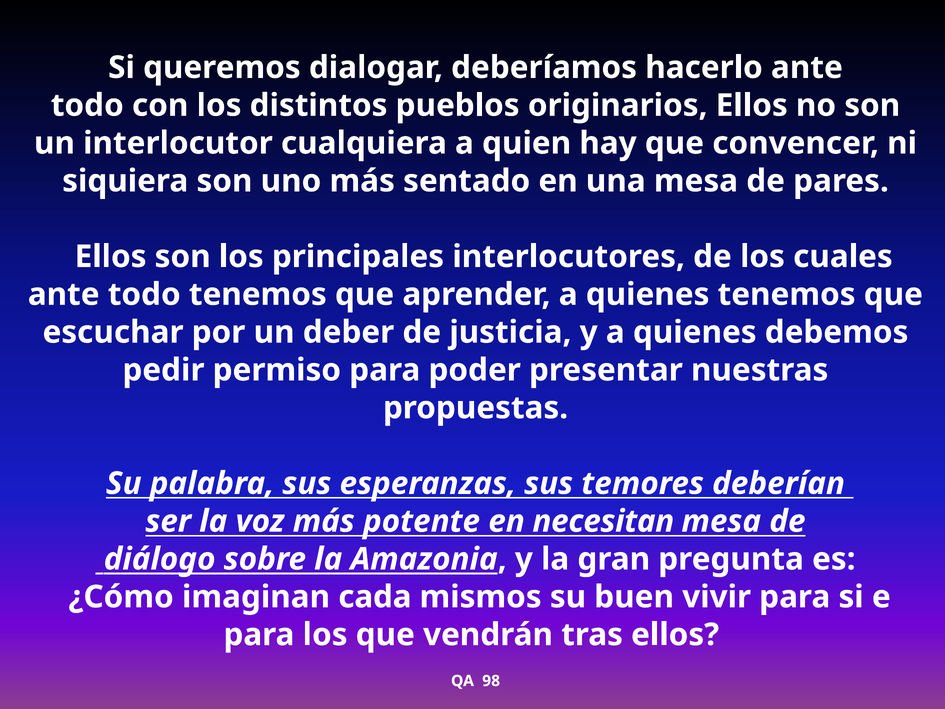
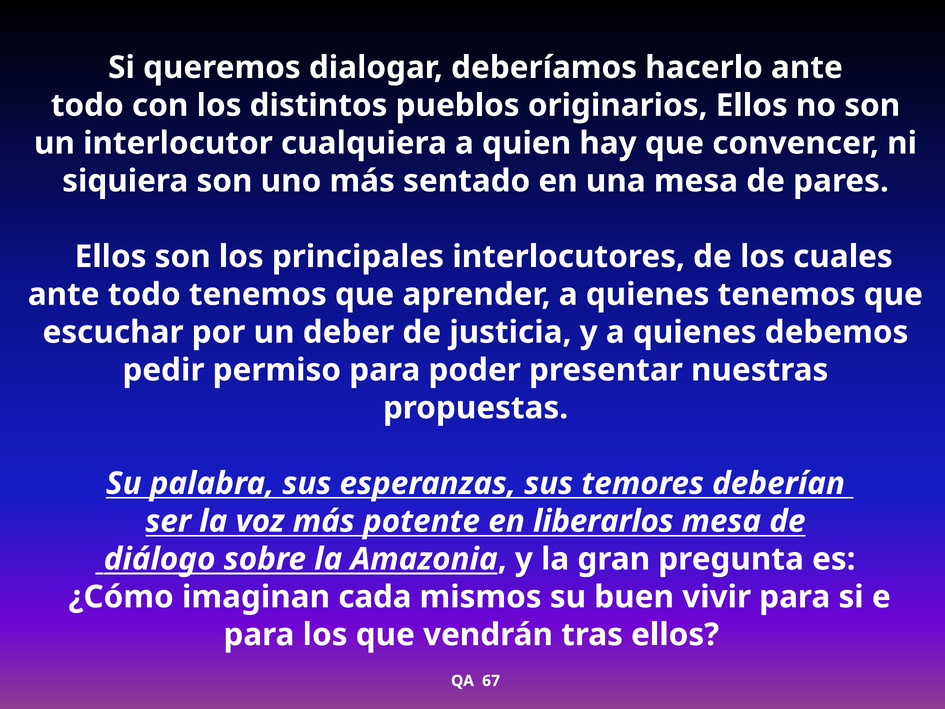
necesitan: necesitan -> liberarlos (603, 521)
98: 98 -> 67 (491, 681)
